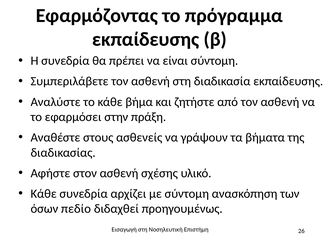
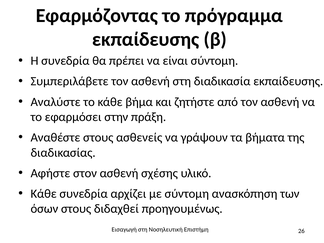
όσων πεδίο: πεδίο -> στους (76, 209)
